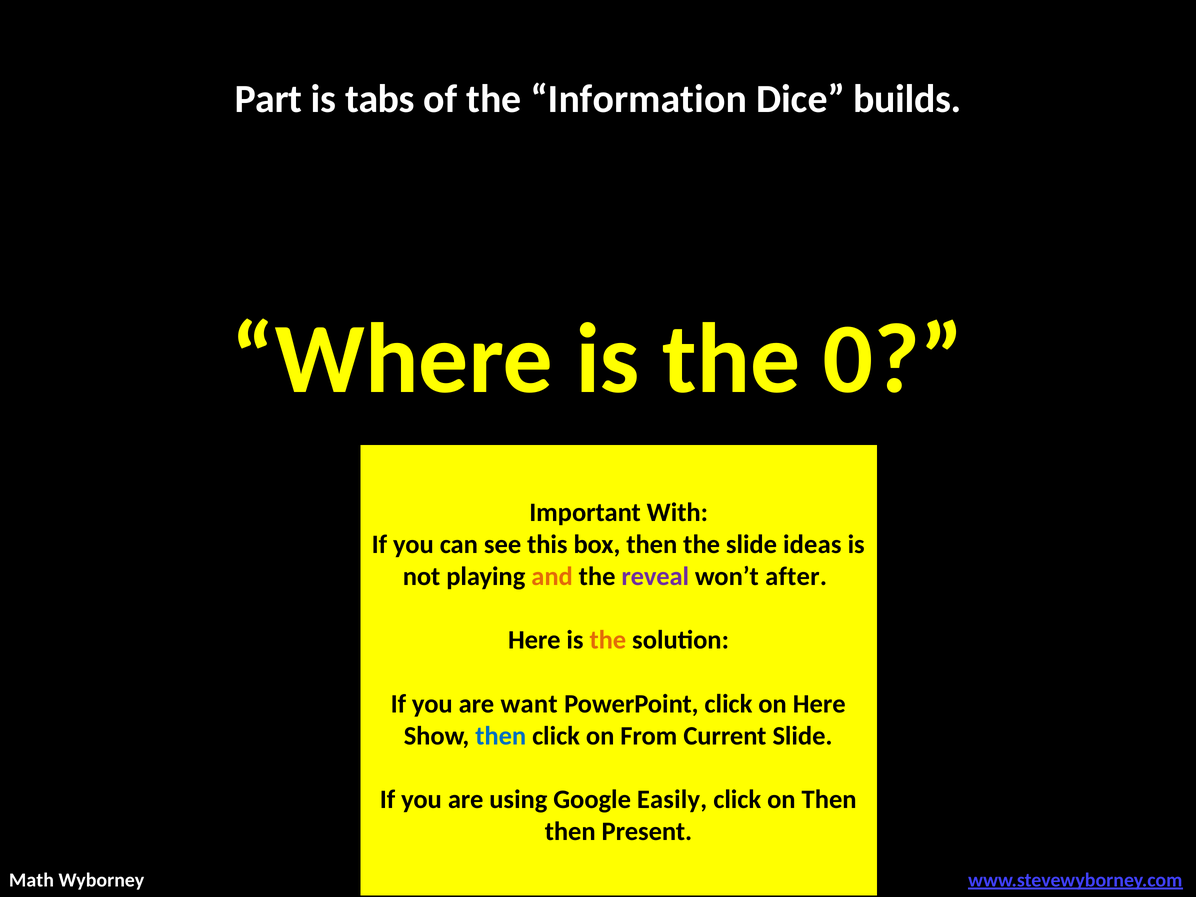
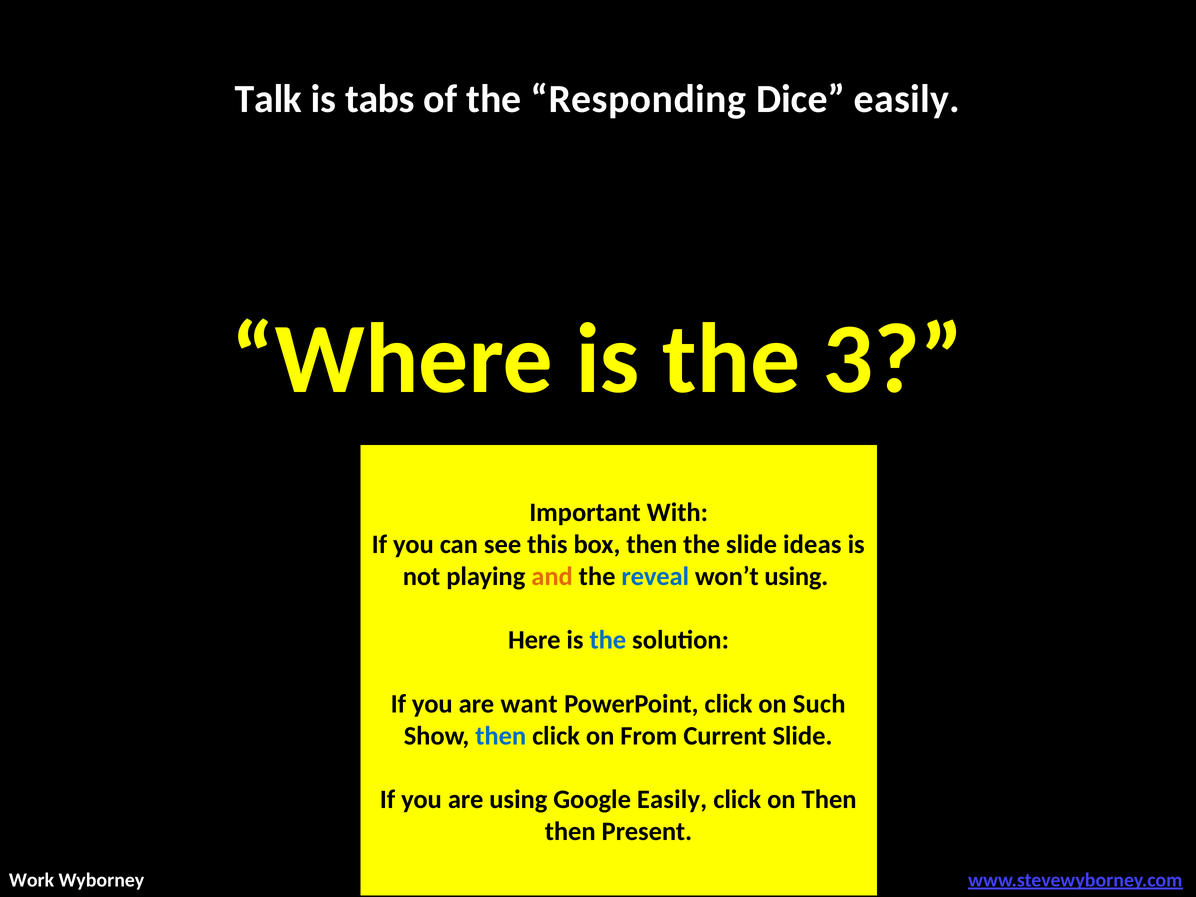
Part: Part -> Talk (268, 99)
Information: Information -> Responding (639, 99)
Dice builds: builds -> easily (907, 99)
0: 0 -> 3 (893, 359)
reveal colour: purple -> blue (655, 576)
won’t after: after -> using (796, 576)
the colour: orange -> blue (608, 640)
on Here: Here -> Such (819, 704)
Math: Math -> Work (32, 880)
